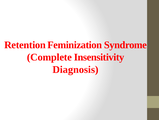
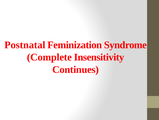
Retention: Retention -> Postnatal (25, 45)
Diagnosis: Diagnosis -> Continues (76, 69)
